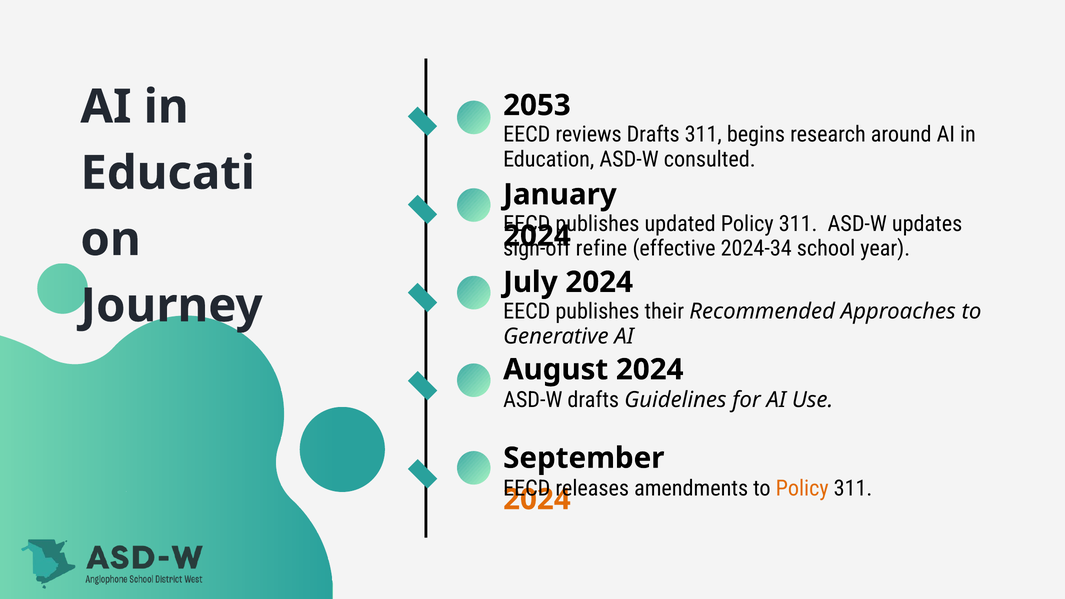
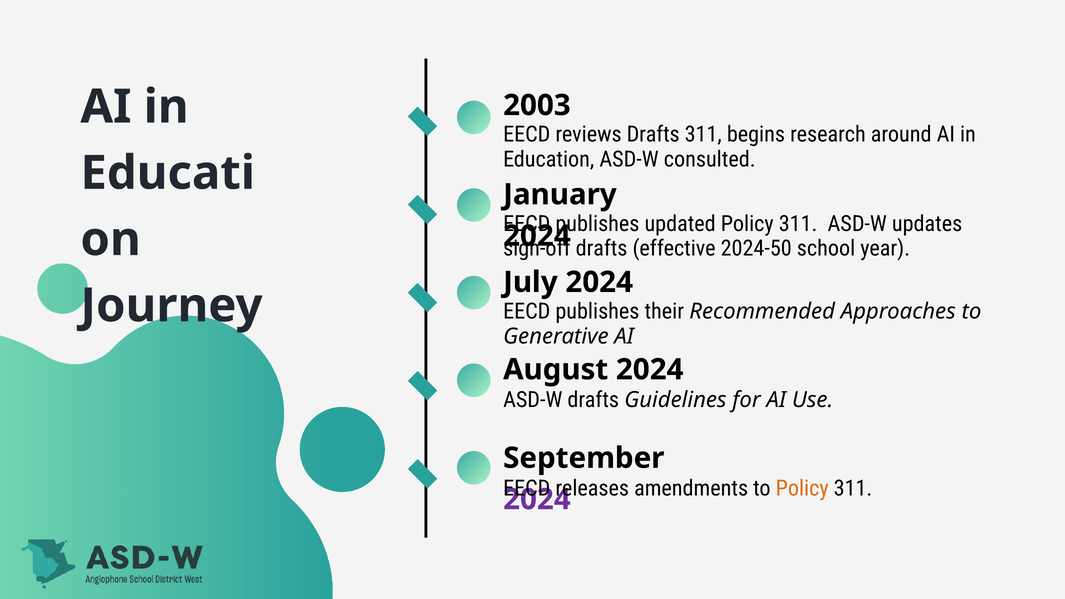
2053: 2053 -> 2003 (537, 105)
refine: refine -> drafts (602, 249)
2024-34: 2024-34 -> 2024-50 (756, 249)
2024 colour: orange -> purple (537, 499)
